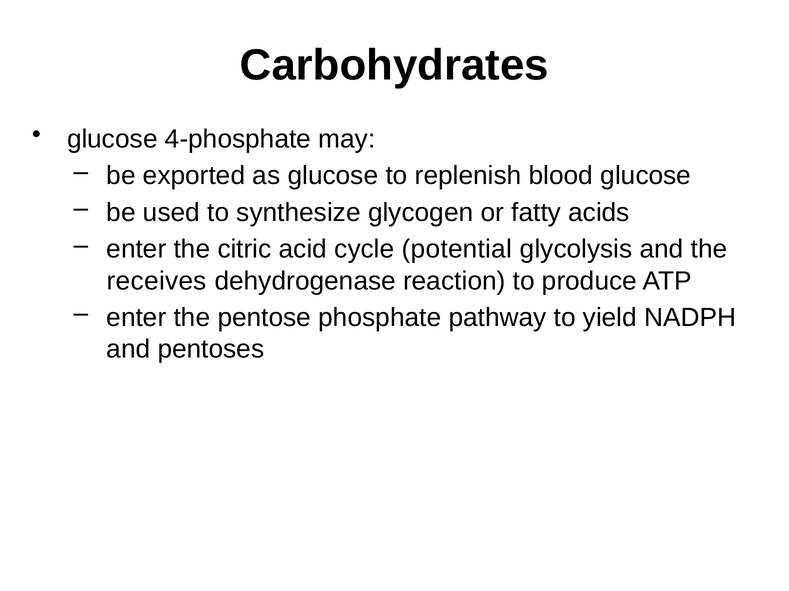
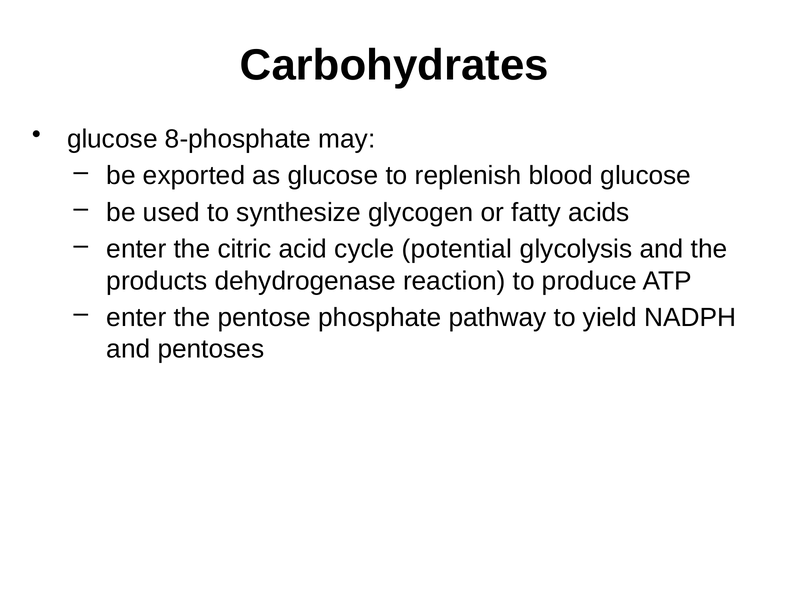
4-phosphate: 4-phosphate -> 8-phosphate (238, 139)
receives: receives -> products (157, 281)
